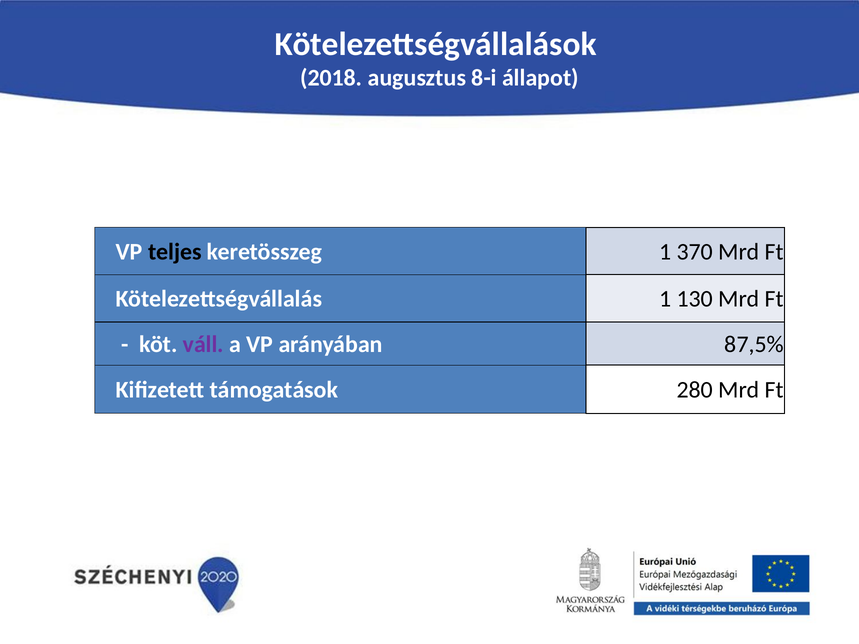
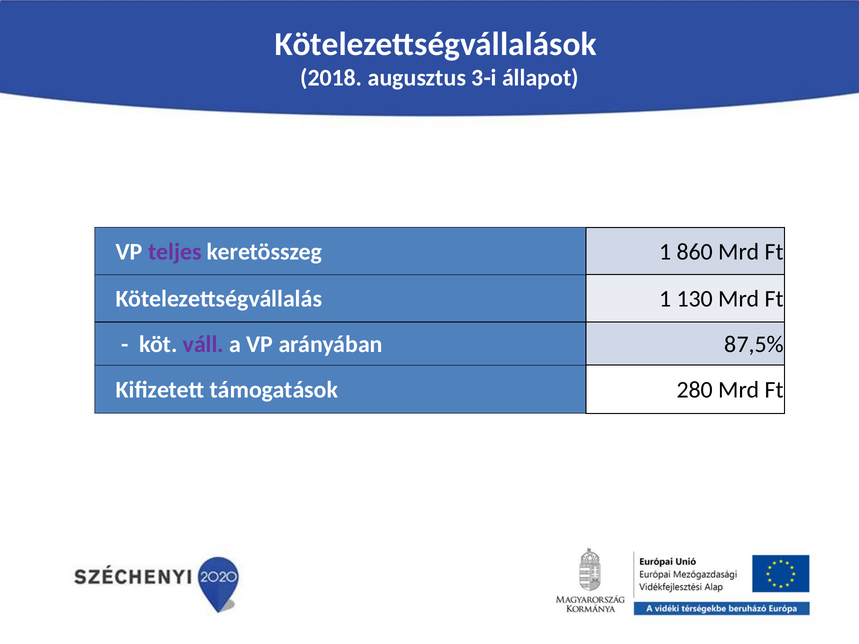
8-i: 8-i -> 3-i (484, 78)
teljes colour: black -> purple (175, 252)
370: 370 -> 860 (695, 252)
